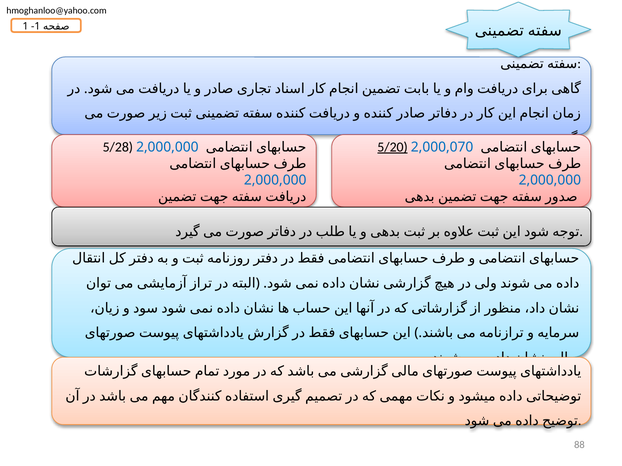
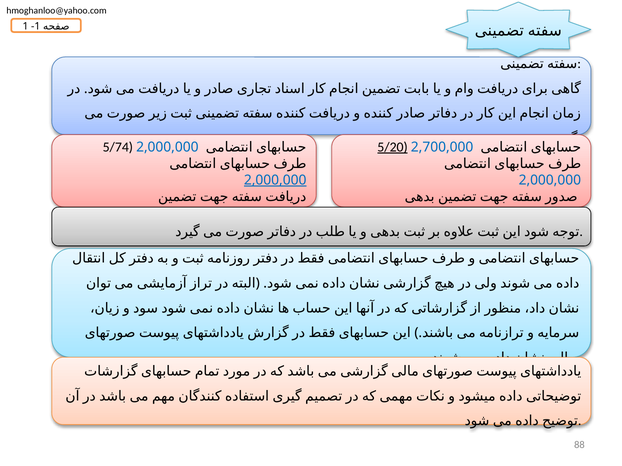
5/28: 5/28 -> 5/74 (118, 147)
2,000,070: 2,000,070 -> 2,700,000 (442, 147)
2,000,000 underline: none -> present (275, 180)
